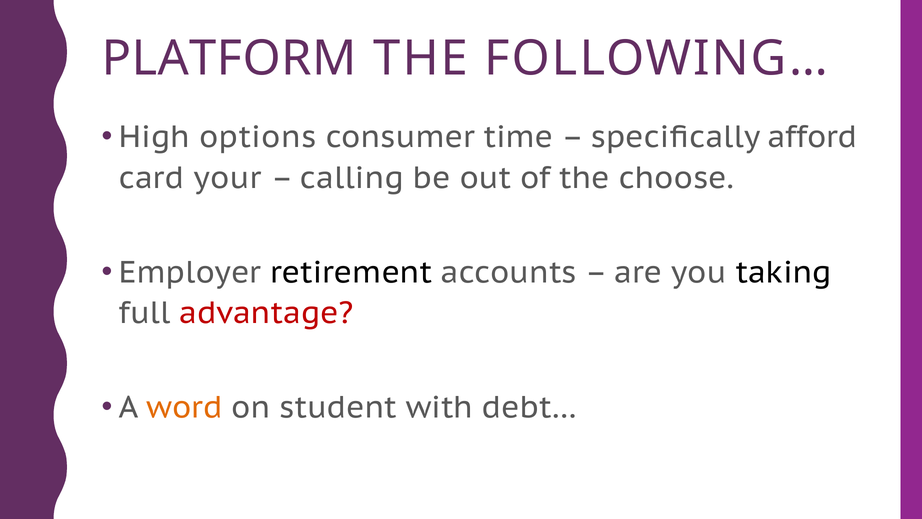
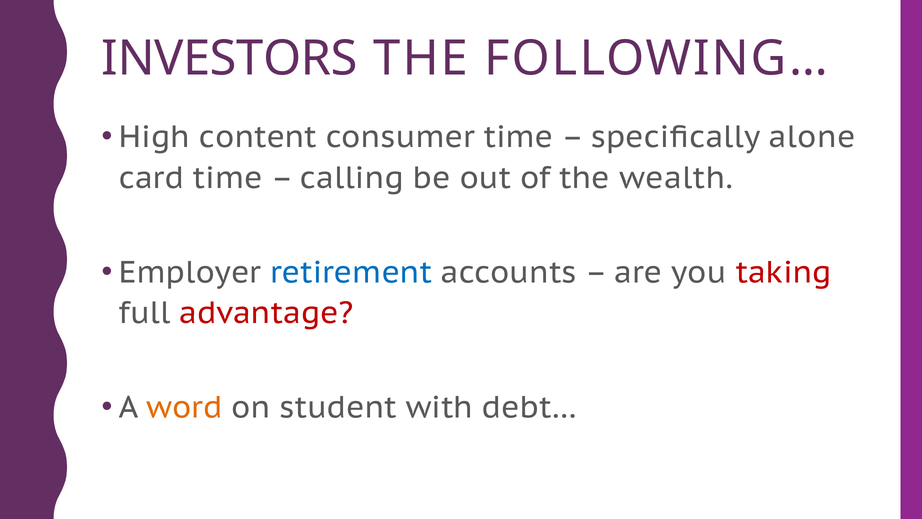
PLATFORM: PLATFORM -> INVESTORS (230, 59)
options: options -> content (258, 137)
afford: afford -> alone (812, 137)
card your: your -> time (228, 178)
choose: choose -> wealth (676, 178)
retirement colour: black -> blue (351, 272)
taking colour: black -> red (784, 272)
